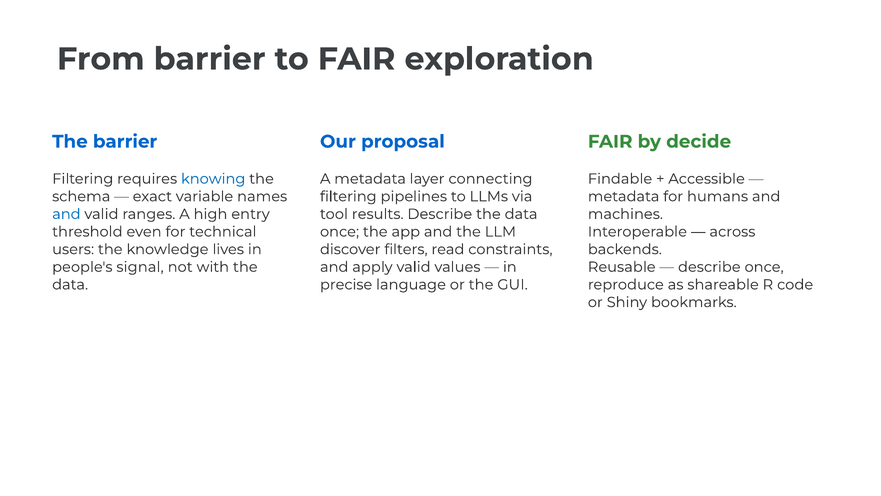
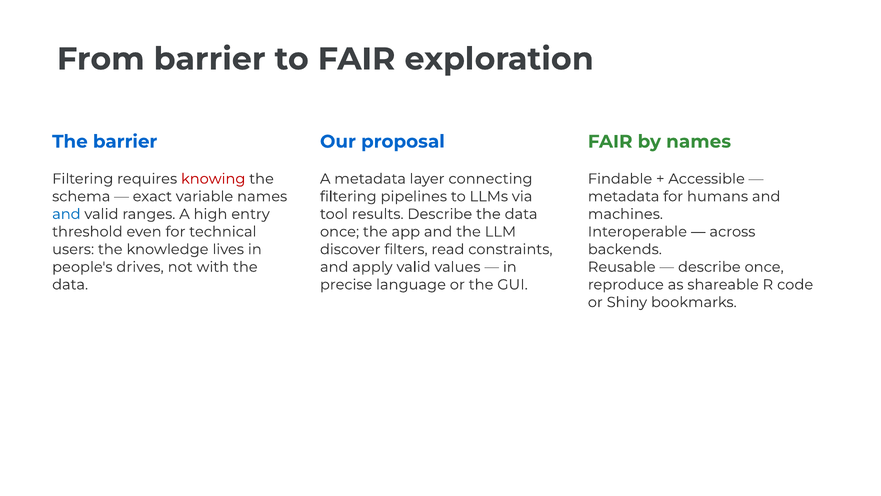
by decide: decide -> names (699, 141)
knowing colour: blue -> red (213, 179)
signal: signal -> drives (140, 267)
